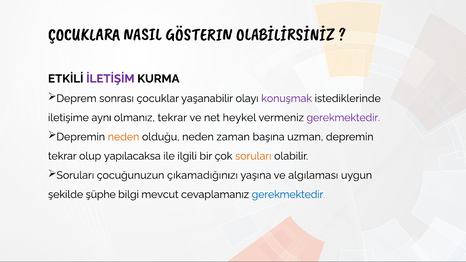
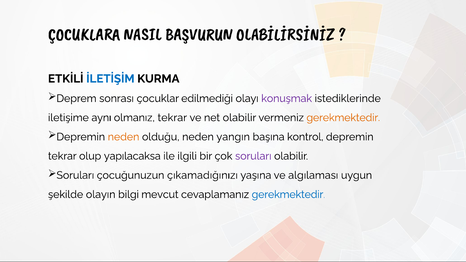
GÖSTERIN: GÖSTERIN -> BAŞVURUN (199, 34)
İLETİŞİM colour: purple -> blue (110, 79)
yaşanabilir: yaşanabilir -> edilmediği (207, 98)
net heykel: heykel -> olabilir (239, 118)
gerekmektedir colour: purple -> orange (343, 118)
zaman: zaman -> yangın (233, 137)
uzman: uzman -> kontrol (305, 137)
soruları colour: orange -> purple (253, 156)
şüphe: şüphe -> olayın (101, 195)
